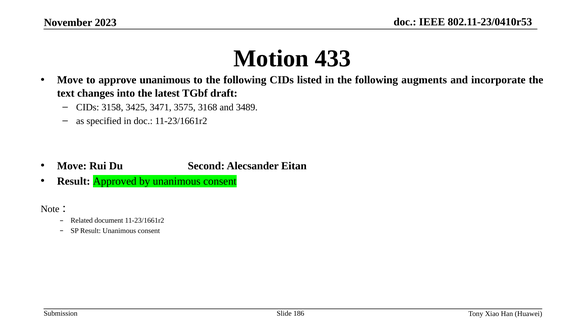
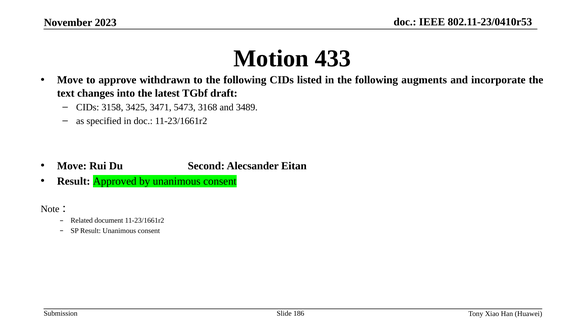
approve unanimous: unanimous -> withdrawn (165, 80)
3575: 3575 -> 5473 (185, 107)
